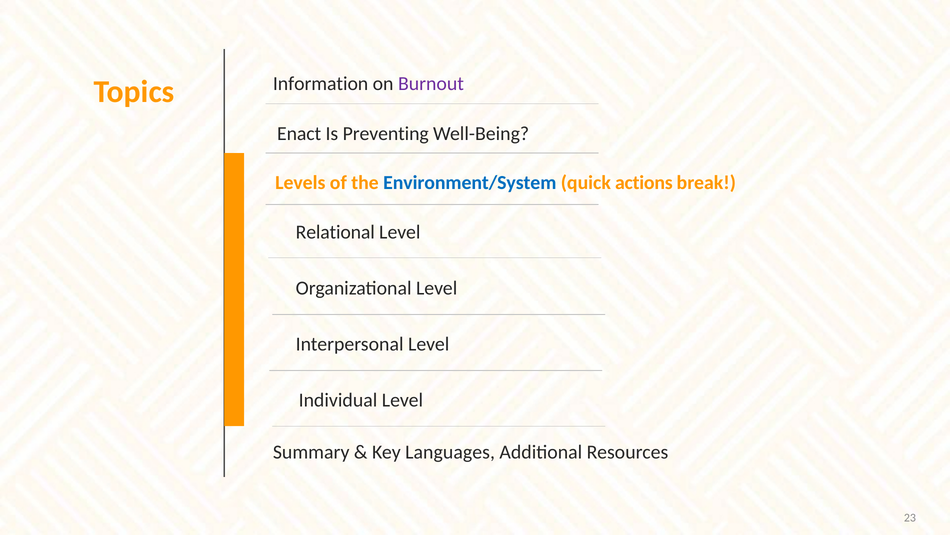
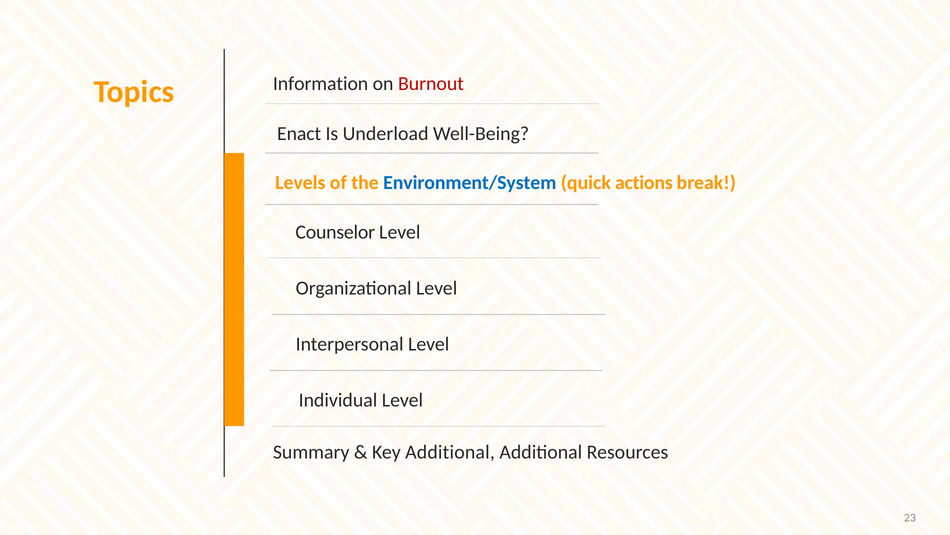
Burnout colour: purple -> red (431, 84)
Preventing: Preventing -> Underload (386, 133)
Relational: Relational -> Counselor (335, 232)
Key Languages: Languages -> Additional (450, 452)
